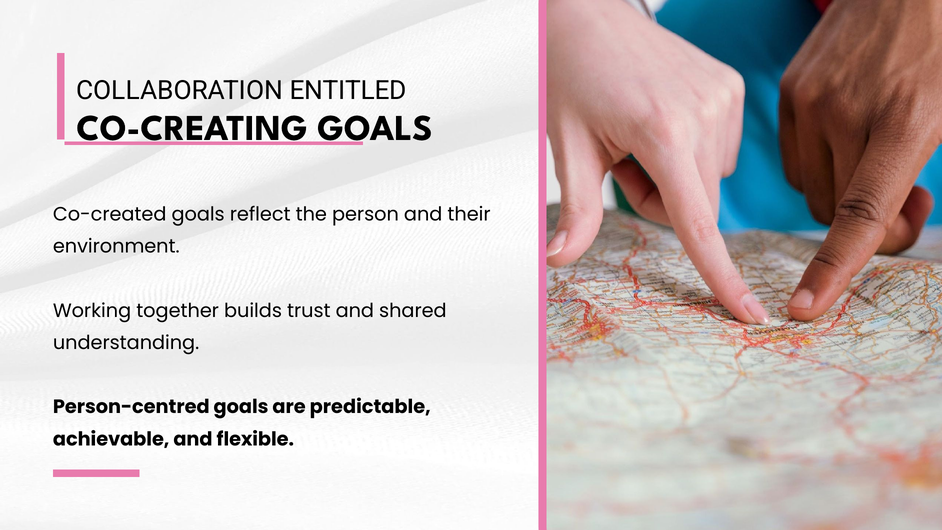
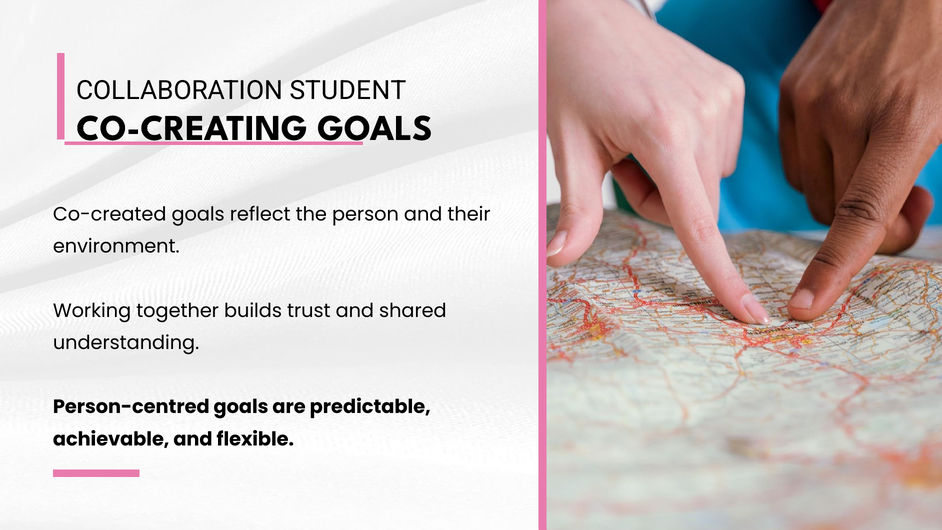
ENTITLED: ENTITLED -> STUDENT (348, 90)
